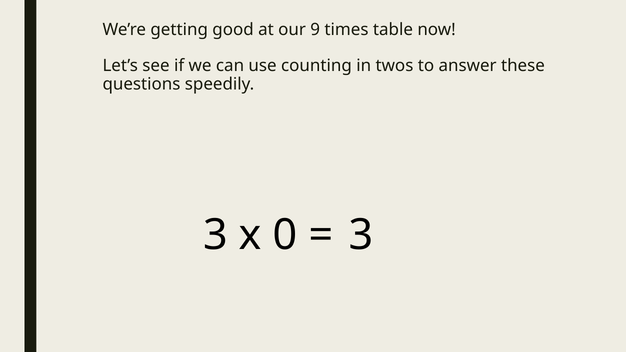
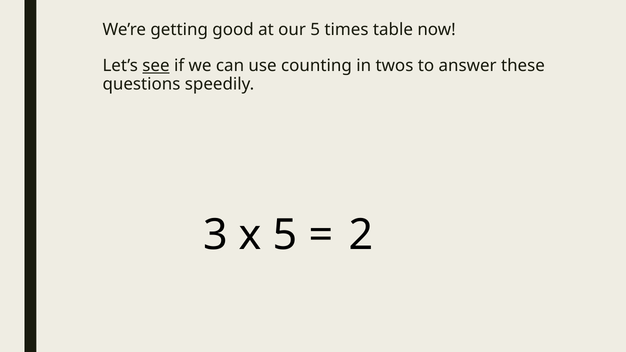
our 9: 9 -> 5 (315, 30)
see underline: none -> present (156, 66)
x 0: 0 -> 5 (285, 235)
3: 3 -> 2 (361, 235)
